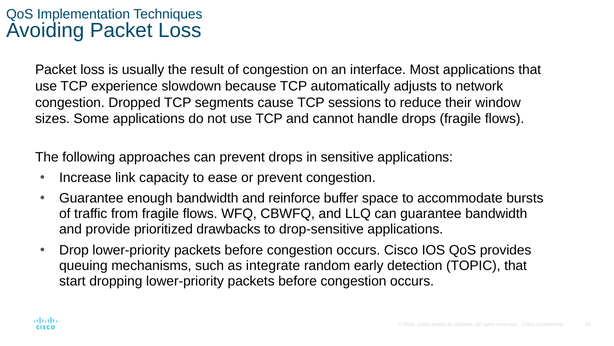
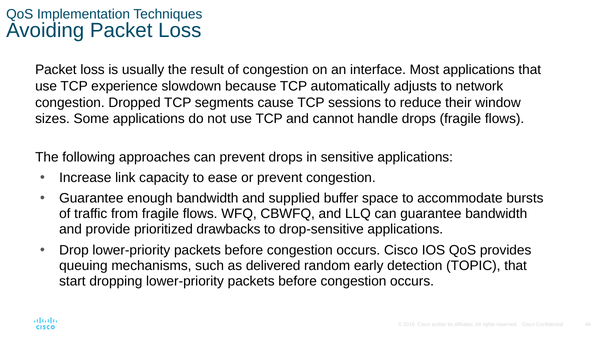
reinforce: reinforce -> supplied (294, 198)
integrate: integrate -> delivered (273, 265)
